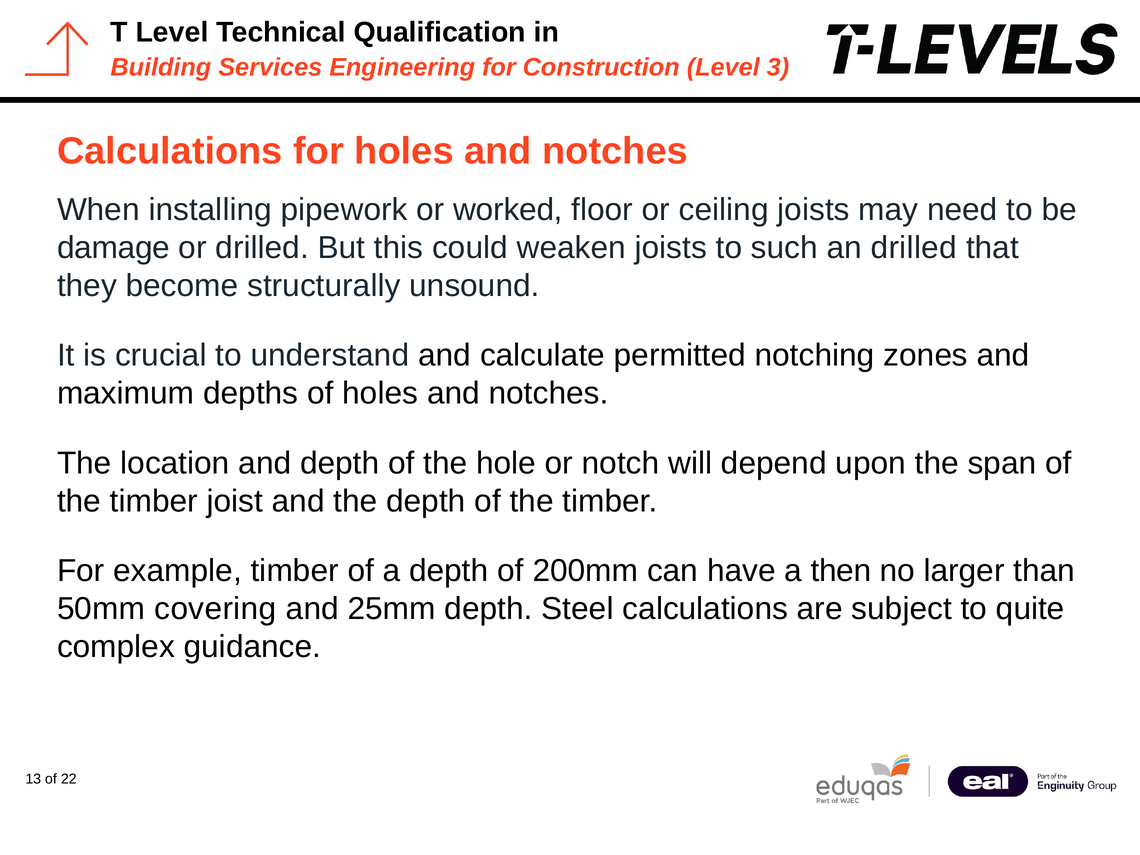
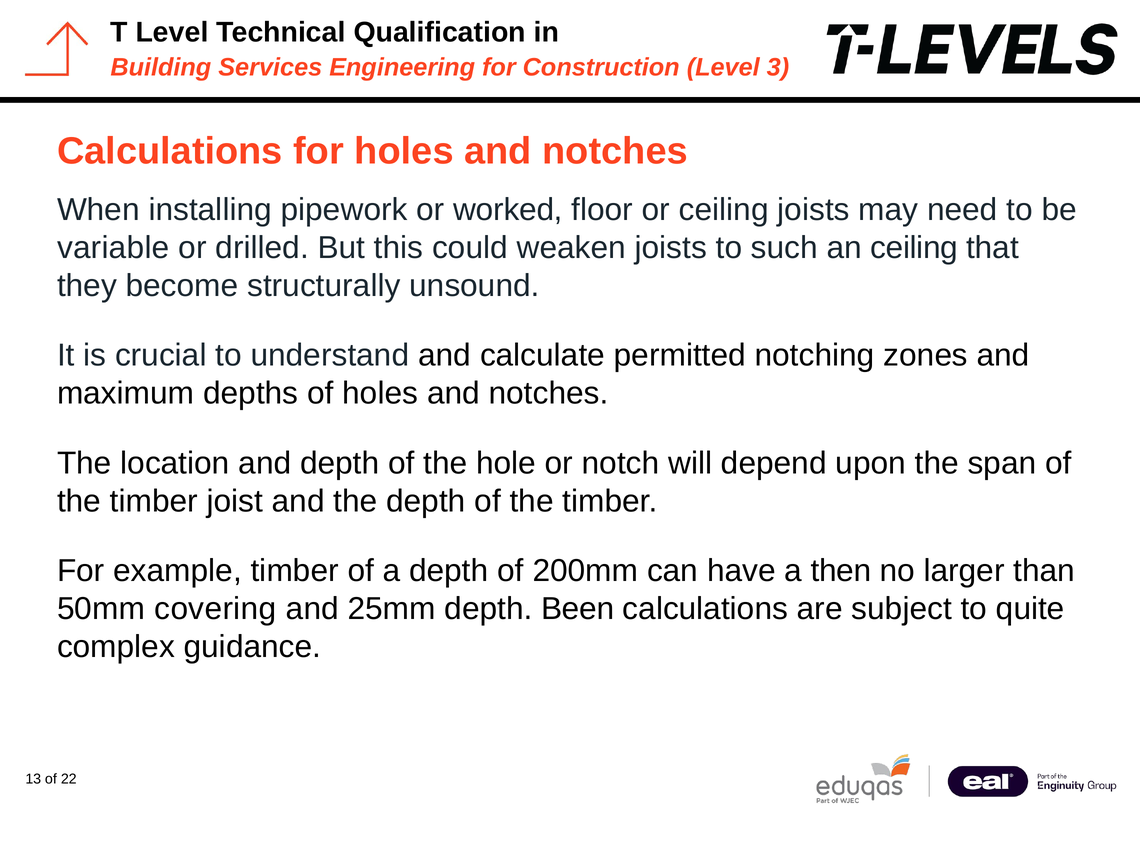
damage: damage -> variable (113, 248)
an drilled: drilled -> ceiling (914, 248)
Steel: Steel -> Been (578, 609)
